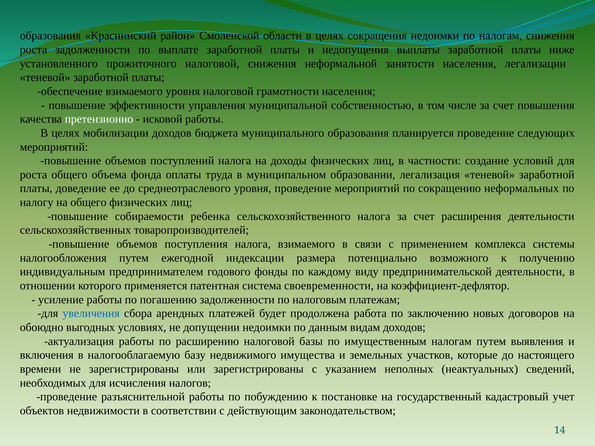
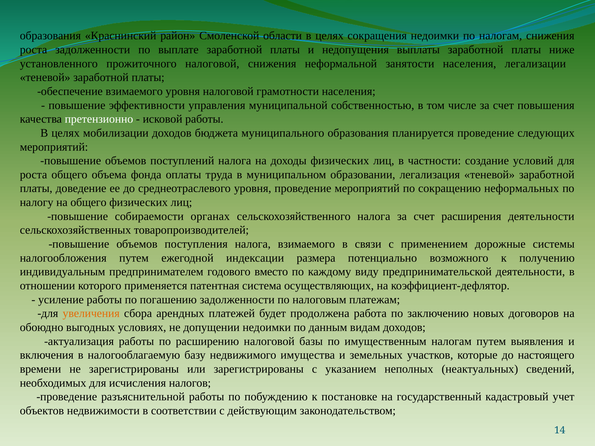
ребенка: ребенка -> органах (210, 216)
комплекса: комплекса -> дорожные (500, 244)
фонды: фонды -> вместо (271, 272)
своевременности: своевременности -> осуществляющих (329, 286)
увеличения colour: blue -> orange (91, 314)
